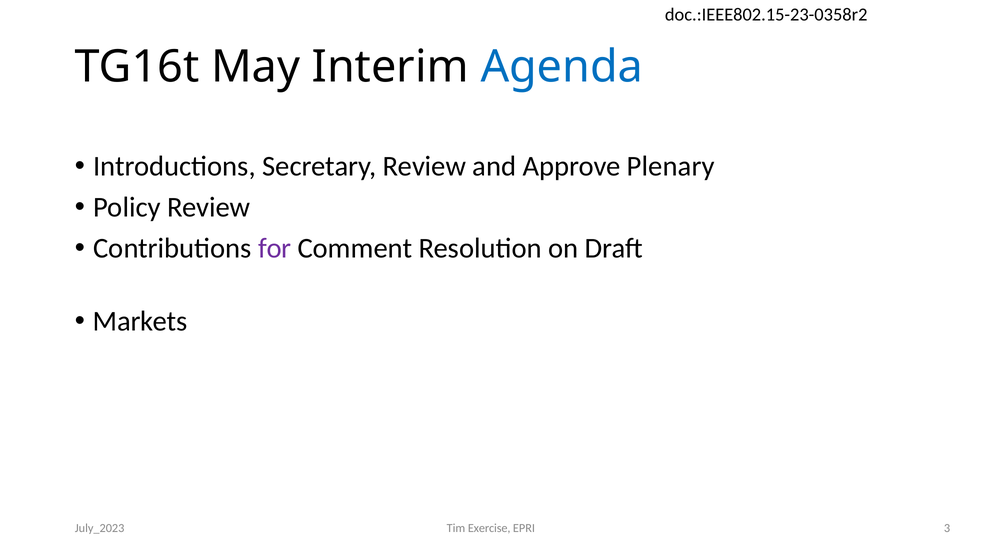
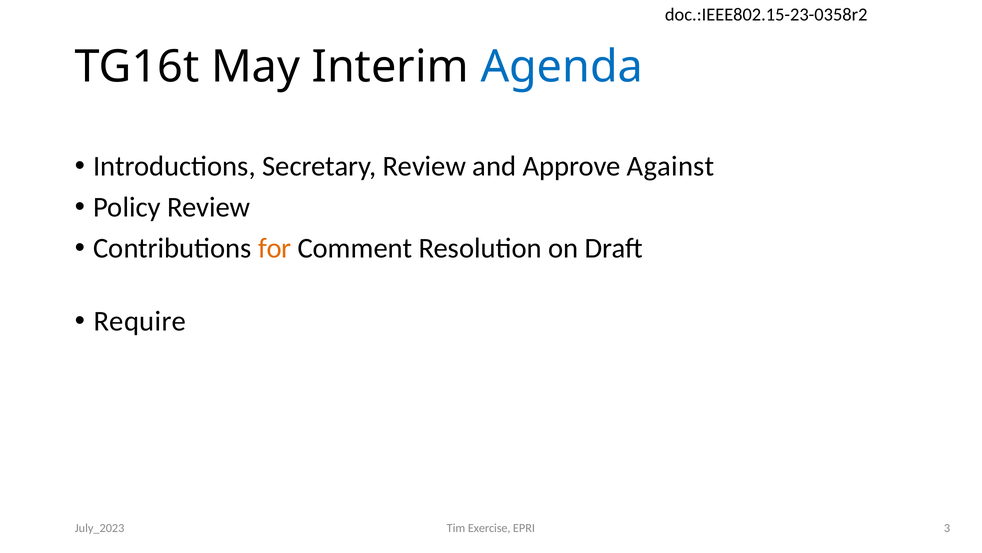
Plenary: Plenary -> Against (671, 166)
for colour: purple -> orange (275, 248)
Markets: Markets -> Require (140, 321)
